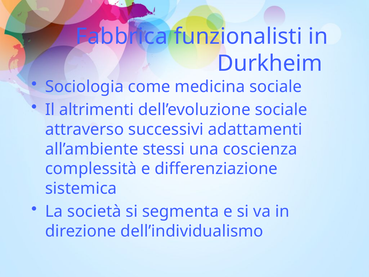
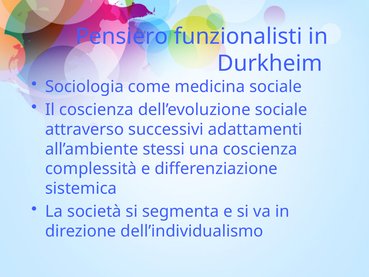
Fabbrica: Fabbrica -> Pensiero (122, 36)
Il altrimenti: altrimenti -> coscienza (96, 110)
